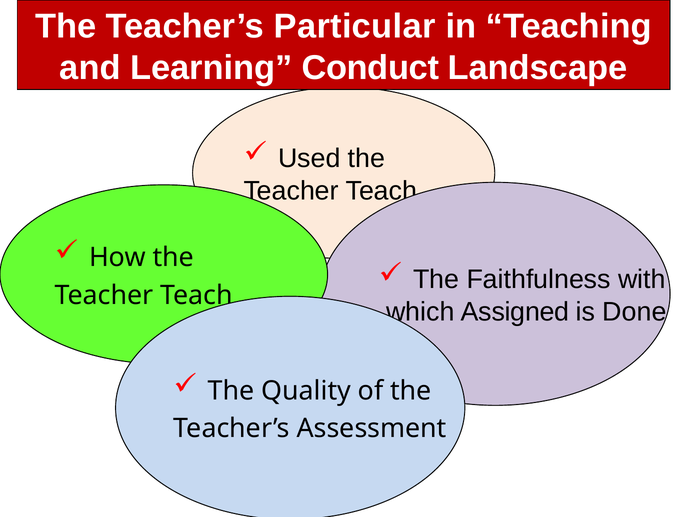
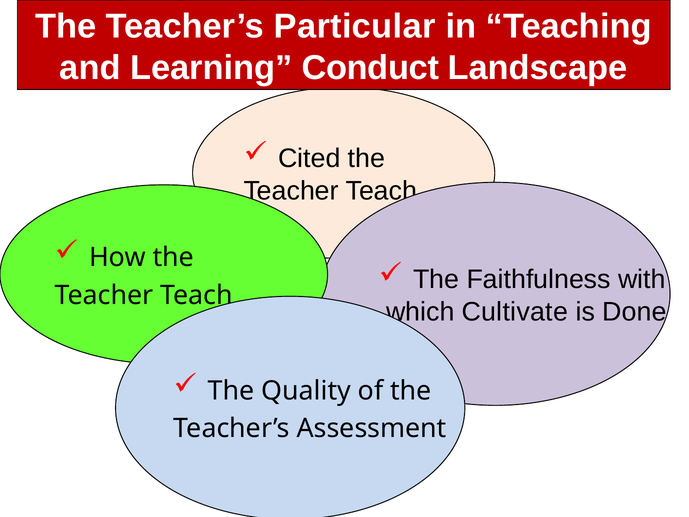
Used: Used -> Cited (309, 159)
Assigned: Assigned -> Cultivate (515, 312)
